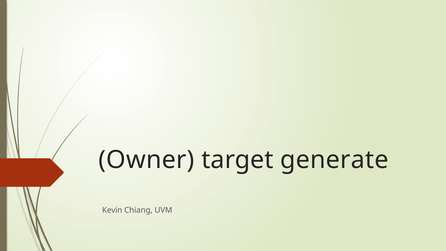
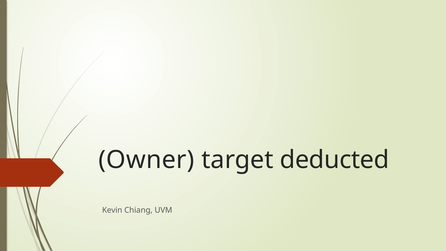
generate: generate -> deducted (335, 160)
